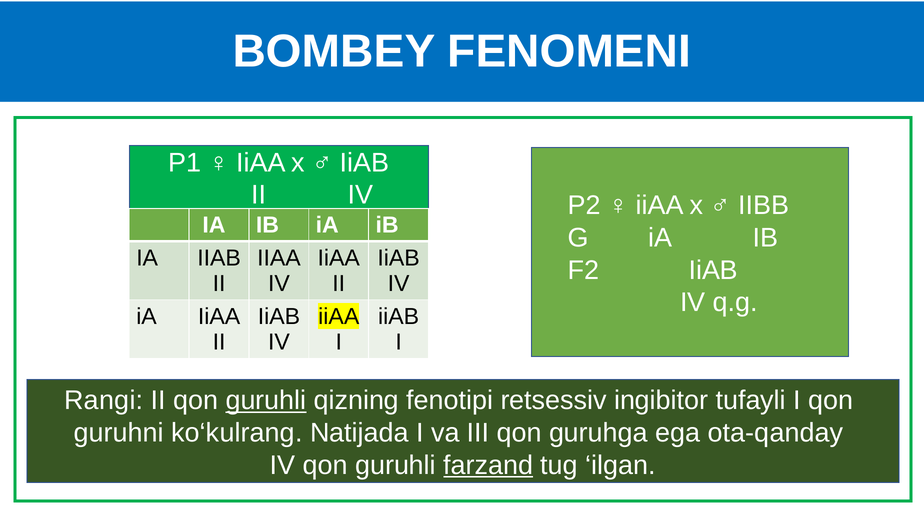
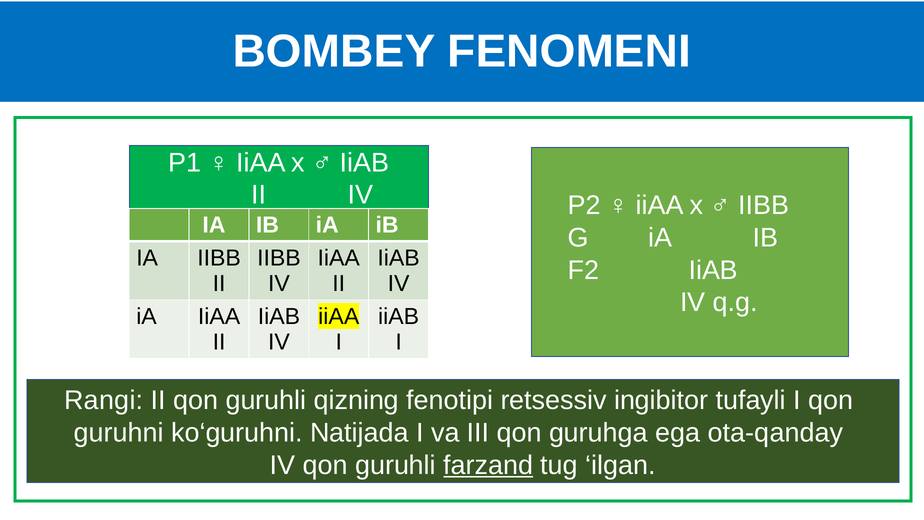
IA IIAB: IIAB -> IIBB (219, 258)
IIAA: IIAA -> IIBB (279, 258)
guruhli underline: present -> none (266, 400)
ko‘kulrang: ko‘kulrang -> ko‘guruhni (237, 433)
